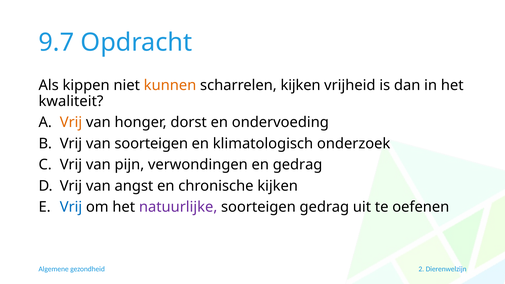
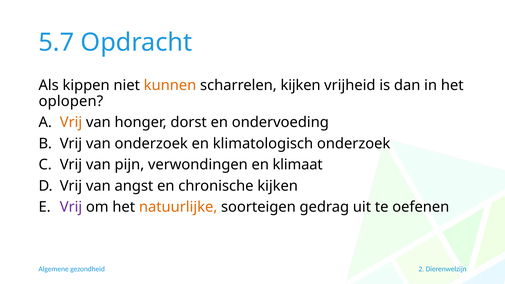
9.7: 9.7 -> 5.7 (56, 42)
kwaliteit: kwaliteit -> oplopen (71, 101)
van soorteigen: soorteigen -> onderzoek (151, 144)
en gedrag: gedrag -> klimaat (298, 165)
Vrij colour: blue -> purple (71, 207)
natuurlijke colour: purple -> orange (178, 207)
